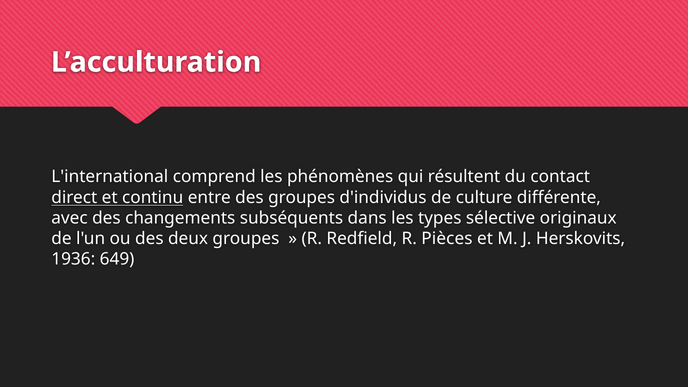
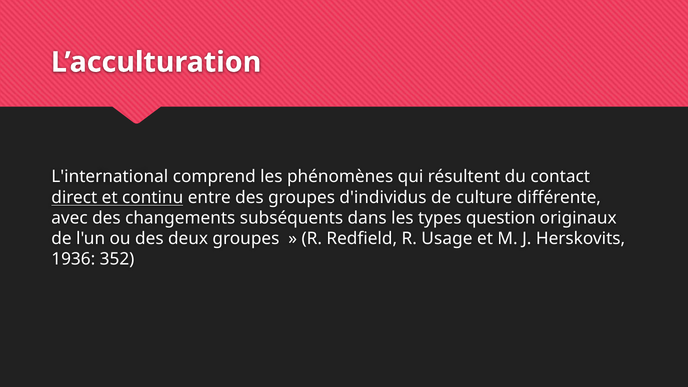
sélective: sélective -> question (501, 218)
Pièces: Pièces -> Usage (447, 239)
649: 649 -> 352 (117, 259)
